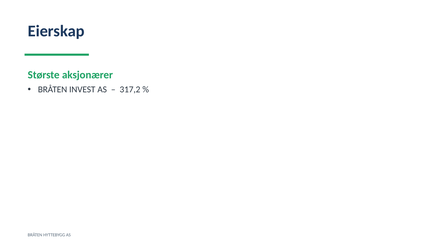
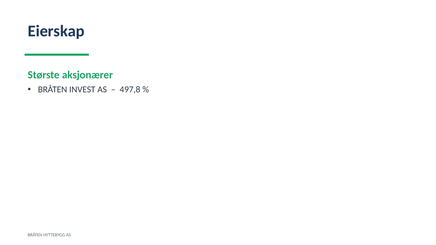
317,2: 317,2 -> 497,8 (130, 90)
